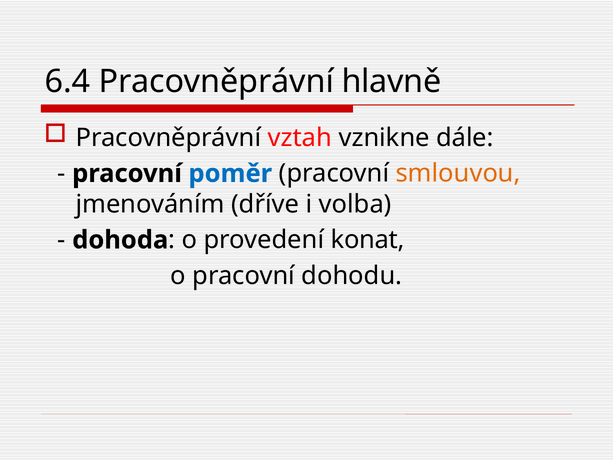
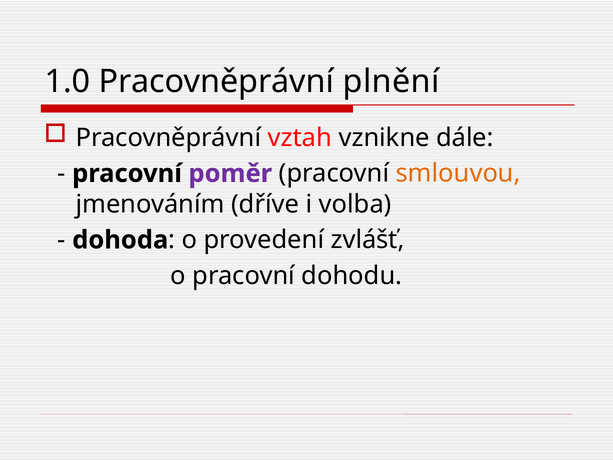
6.4: 6.4 -> 1.0 (67, 82)
hlavně: hlavně -> plnění (391, 82)
poměr colour: blue -> purple (230, 173)
konat: konat -> zvlášť (368, 240)
